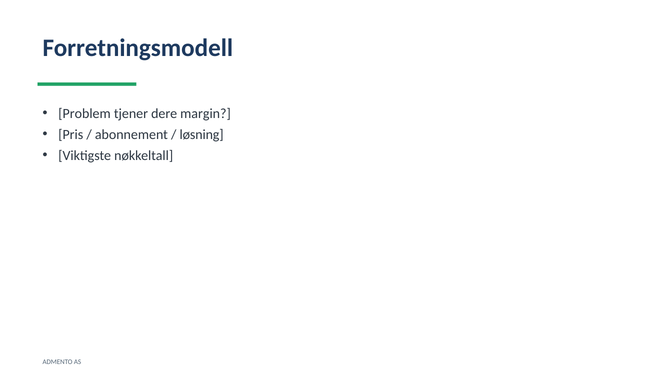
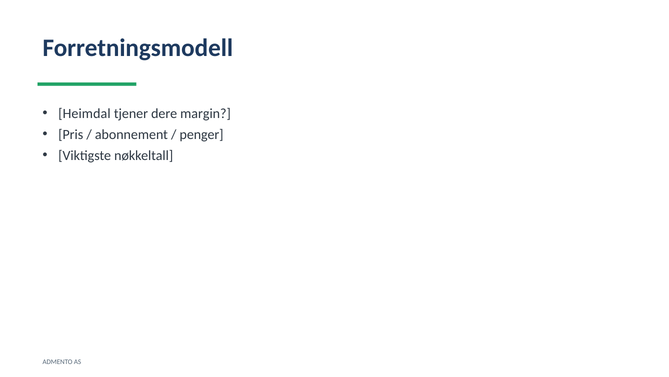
Problem: Problem -> Heimdal (84, 113)
løsning: løsning -> penger (202, 134)
